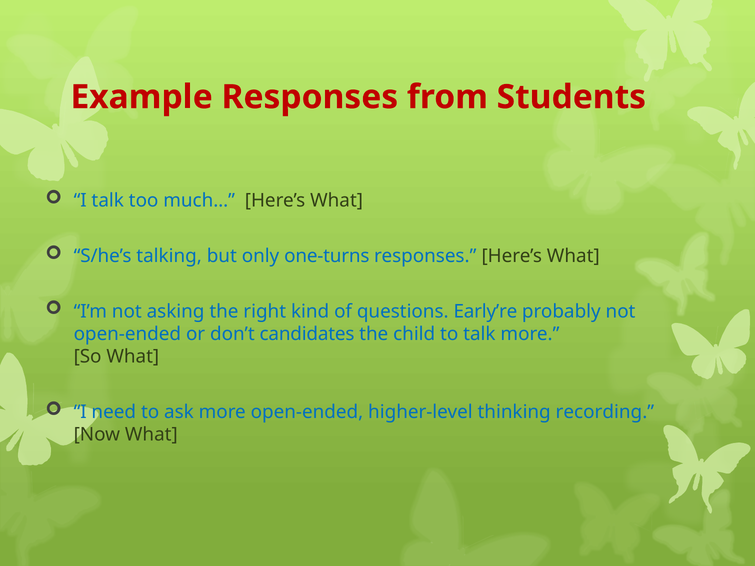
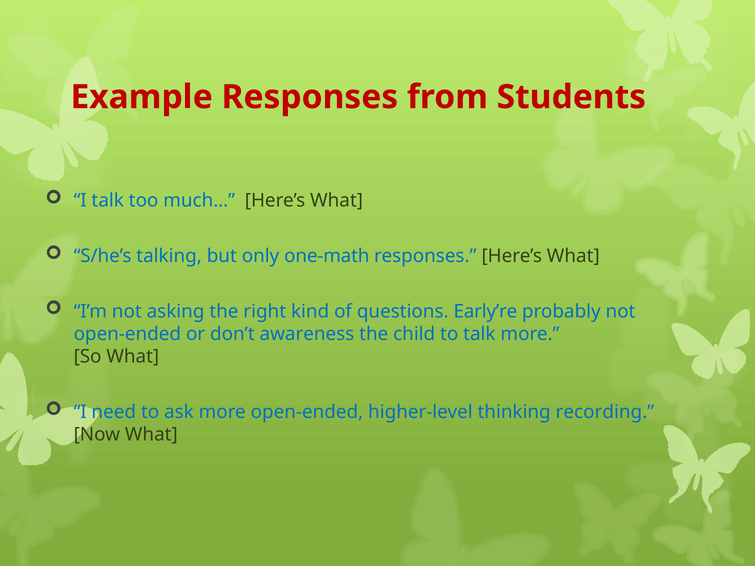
one-turns: one-turns -> one-math (327, 256)
candidates: candidates -> awareness (307, 334)
